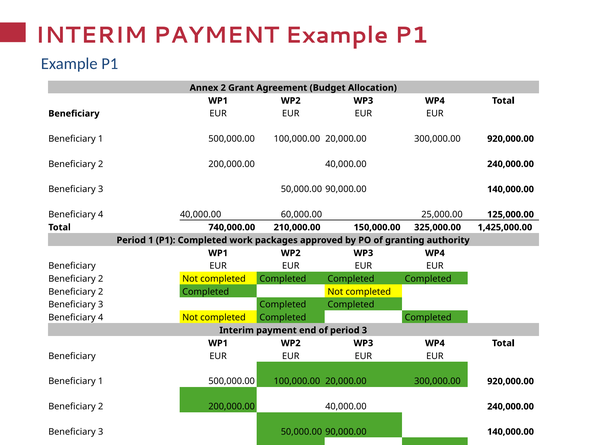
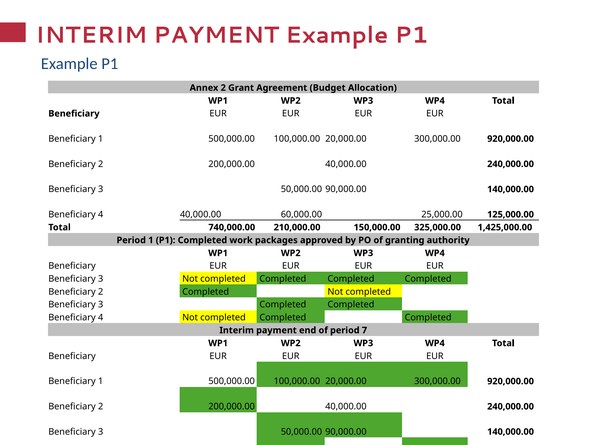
2: 2 -> 3 (101, 279)
period 3: 3 -> 7 (364, 331)
